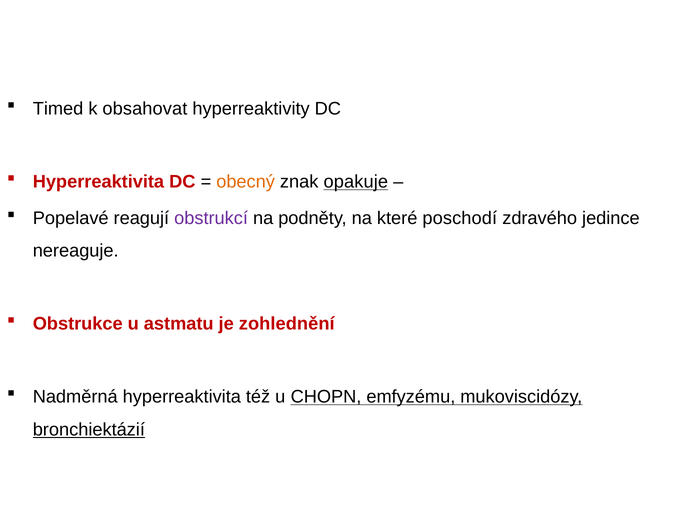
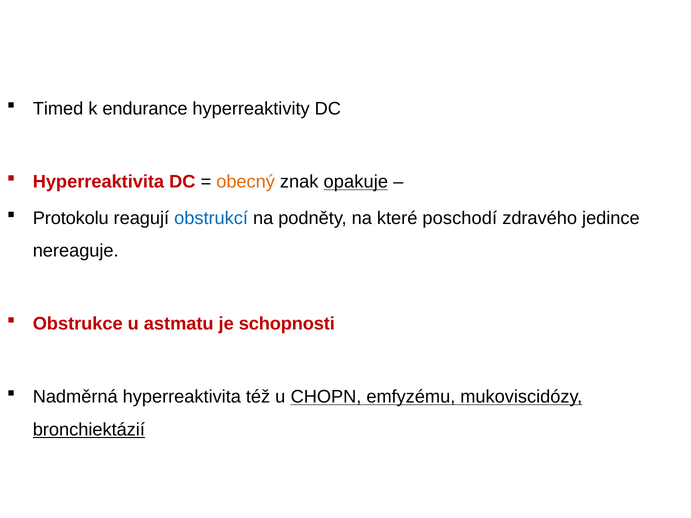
obsahovat: obsahovat -> endurance (145, 109)
Popelavé: Popelavé -> Protokolu (71, 218)
obstrukcí colour: purple -> blue (211, 218)
zohlednění: zohlednění -> schopnosti (287, 324)
